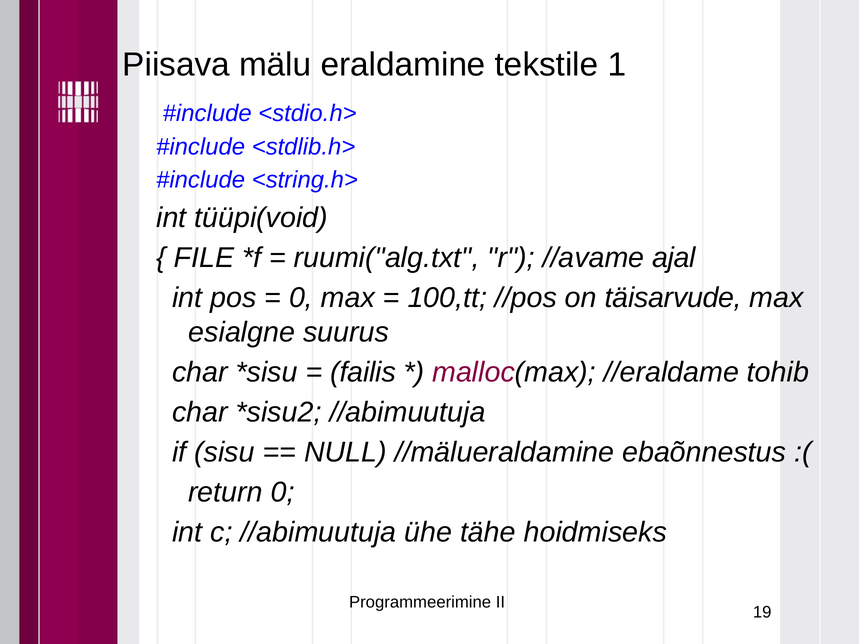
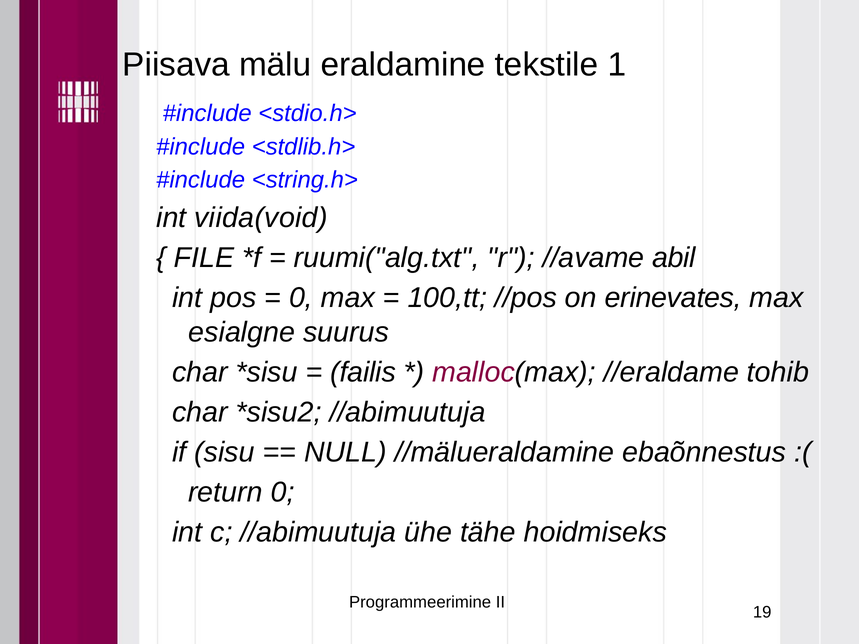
tüüpi(void: tüüpi(void -> viida(void (261, 218)
ajal: ajal -> abil (674, 258)
täisarvude: täisarvude -> erinevates (673, 298)
